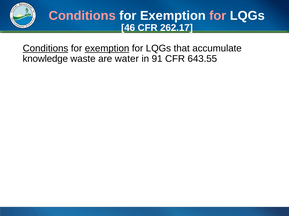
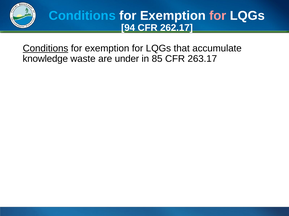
Conditions colour: pink -> light blue (82, 16)
46: 46 -> 94 (128, 28)
exemption underline: present -> none (107, 48)
water: water -> under (127, 59)
91: 91 -> 85 (157, 59)
643.55: 643.55 -> 263.17 (202, 59)
